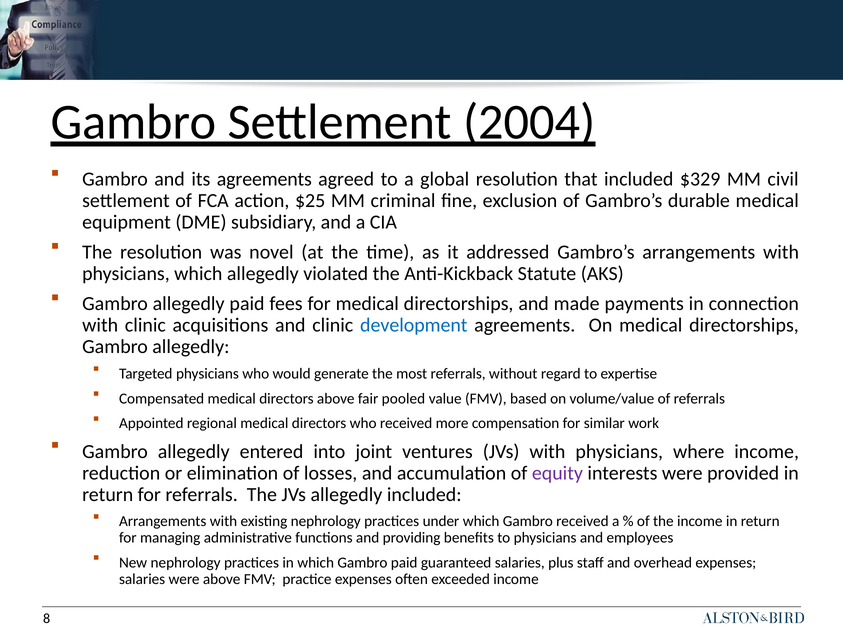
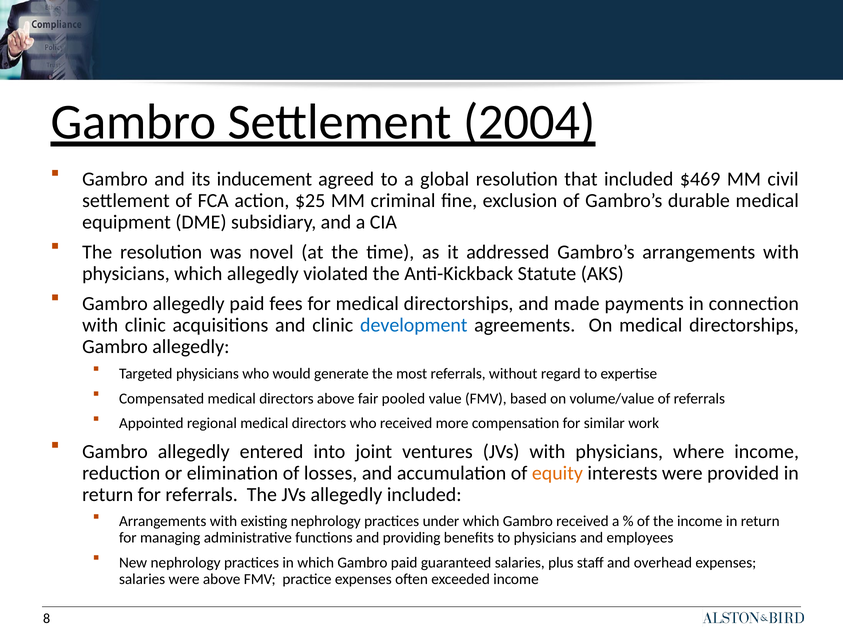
its agreements: agreements -> inducement (264, 179)
$329: $329 -> $469 (700, 179)
equity colour: purple -> orange (557, 472)
